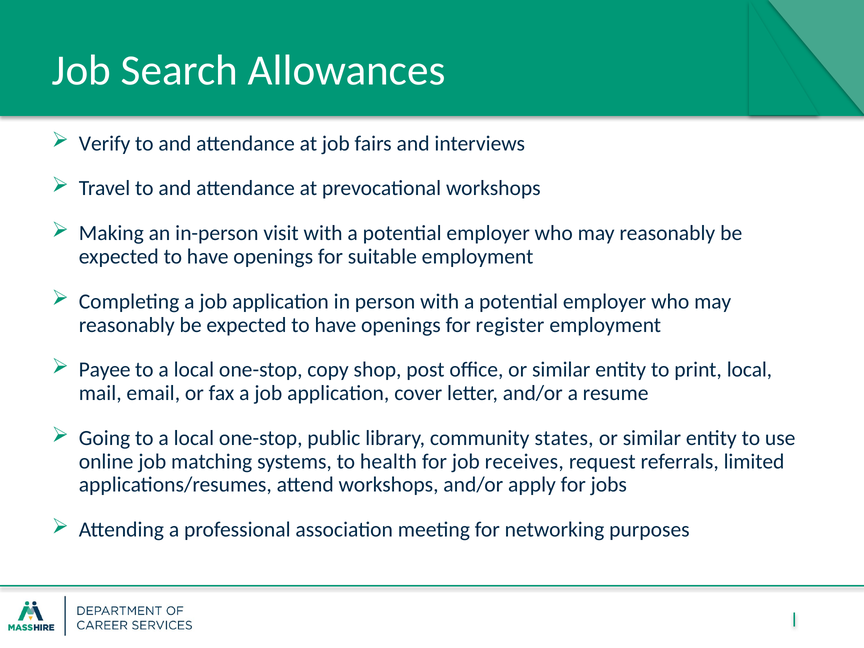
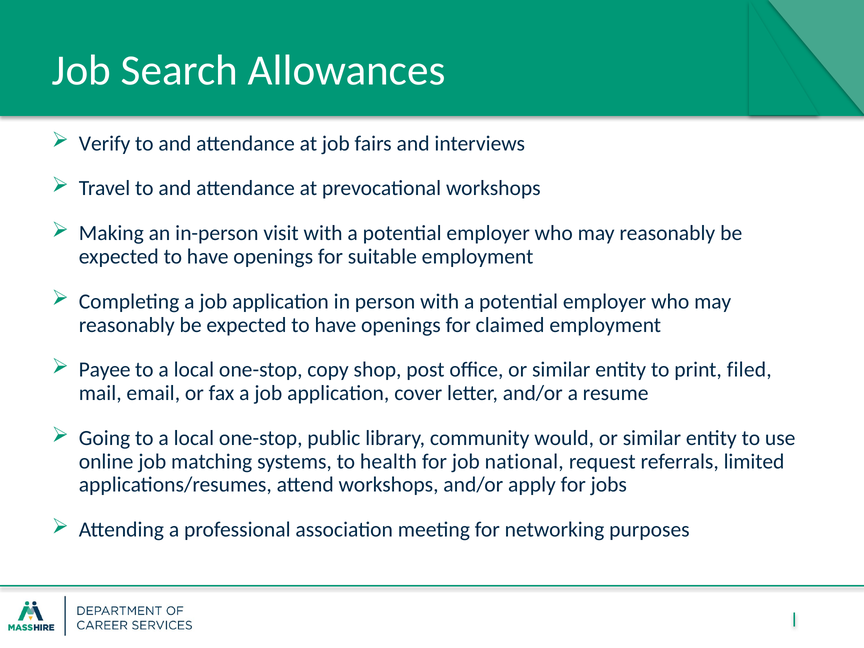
register: register -> claimed (510, 325)
print local: local -> filed (749, 370)
states: states -> would (564, 438)
receives: receives -> national (524, 461)
